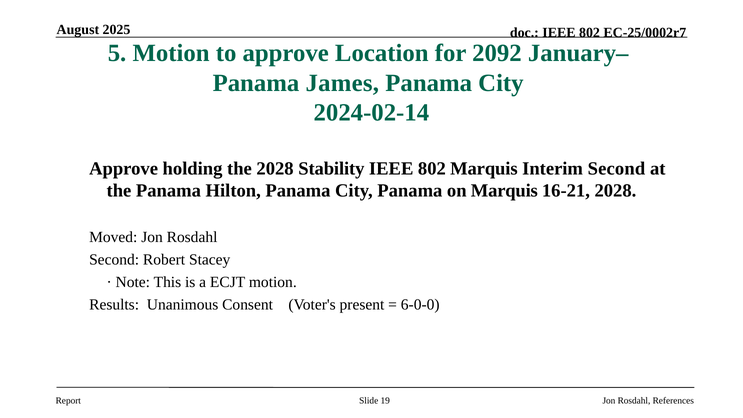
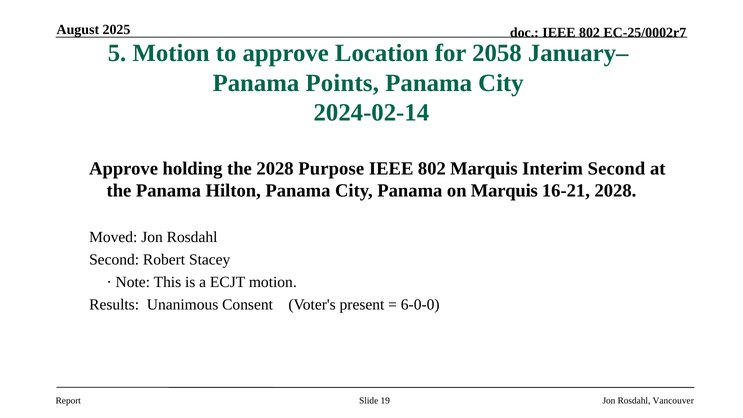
2092: 2092 -> 2058 (497, 53)
James: James -> Points (342, 83)
Stability: Stability -> Purpose (331, 169)
References: References -> Vancouver (673, 401)
